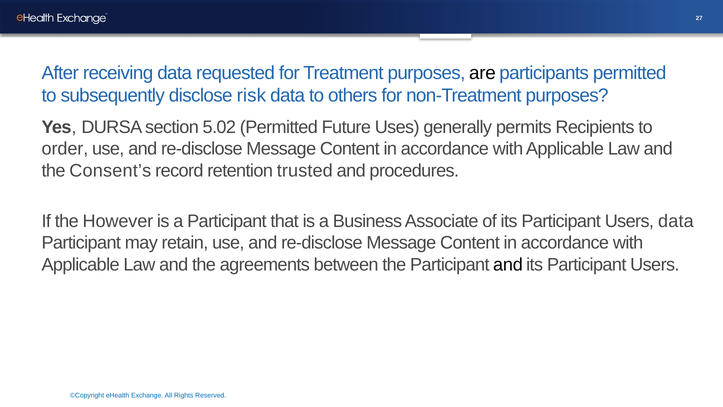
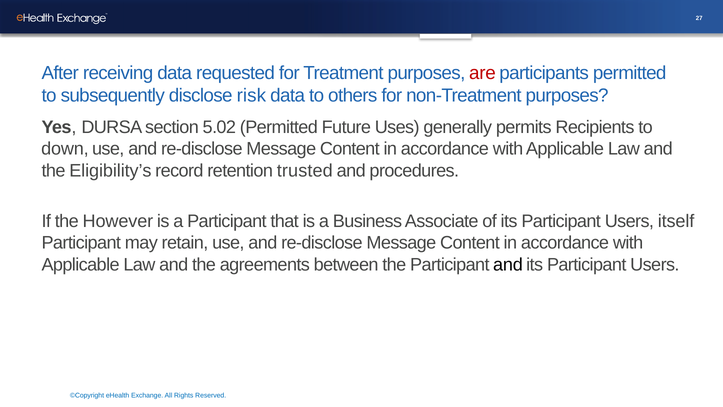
are colour: black -> red (482, 73)
order: order -> down (65, 149)
Consent’s: Consent’s -> Eligibility’s (110, 170)
Users data: data -> itself (676, 221)
